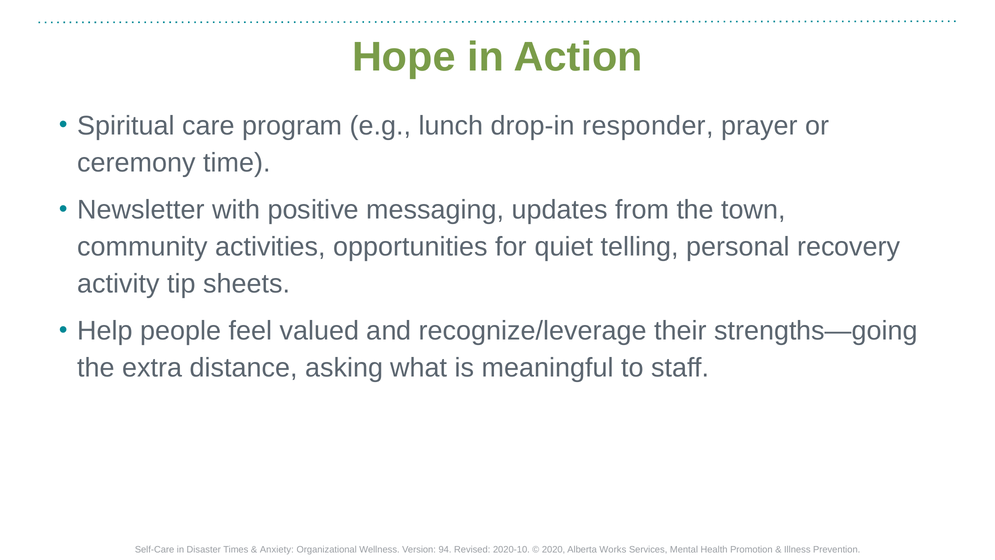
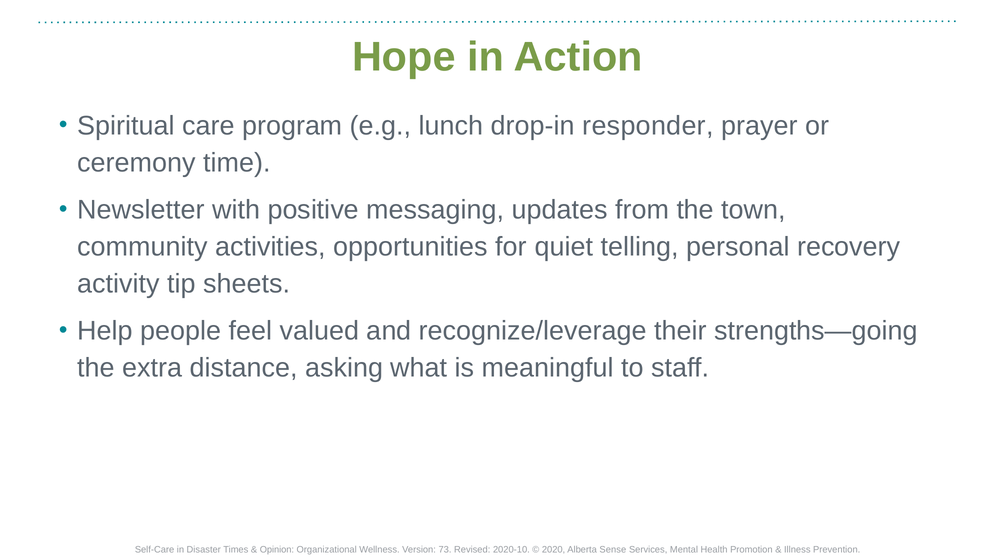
Anxiety: Anxiety -> Opinion (277, 550)
94: 94 -> 73 (445, 550)
Works: Works -> Sense (613, 550)
